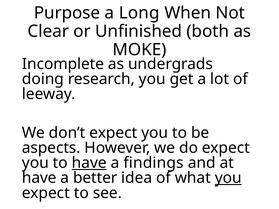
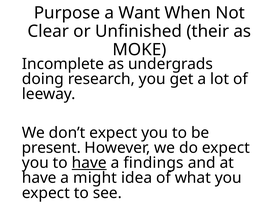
Long: Long -> Want (139, 13)
both: both -> their (208, 31)
aspects: aspects -> present (51, 148)
better: better -> might (95, 178)
you underline: present -> none (228, 178)
